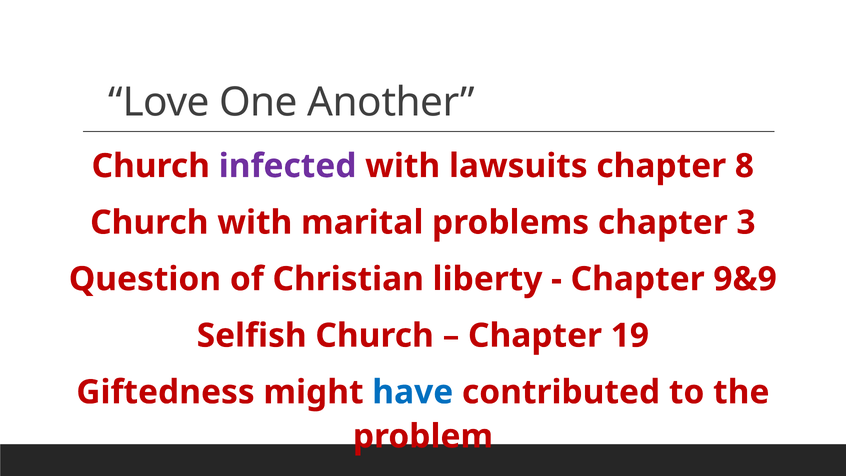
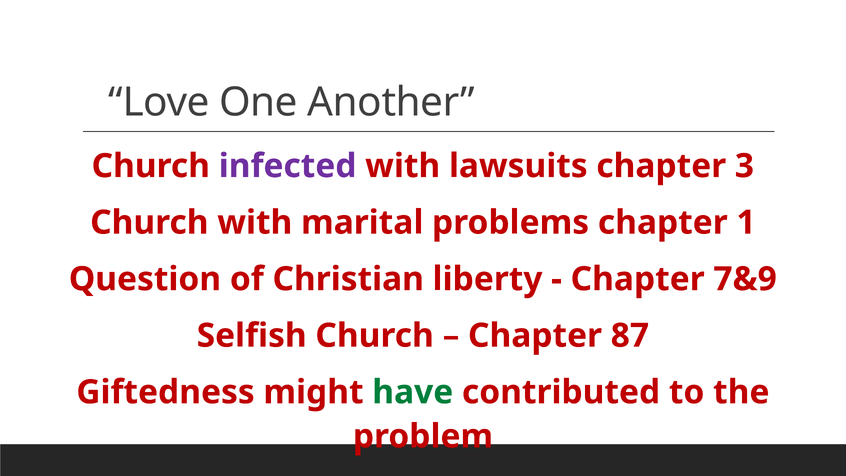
8: 8 -> 3 (744, 166)
3: 3 -> 1 (746, 223)
9&9: 9&9 -> 7&9 (745, 279)
19: 19 -> 87 (630, 336)
have colour: blue -> green (413, 392)
